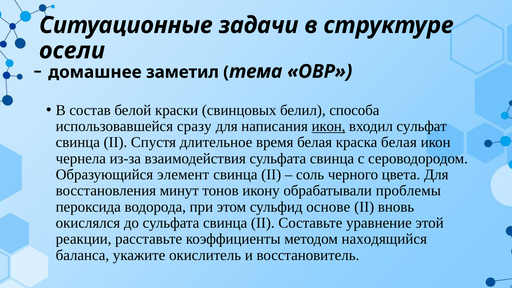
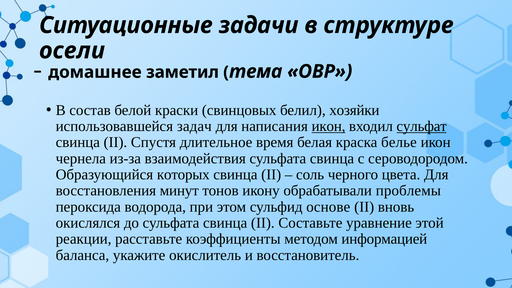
способа: способа -> хозяйки (354, 110)
сразу: сразу -> задач (194, 126)
сульфат underline: none -> present (422, 126)
краска белая: белая -> белье (399, 142)
элемент: элемент -> которых (183, 175)
находящийся: находящийся -> информацией (384, 239)
